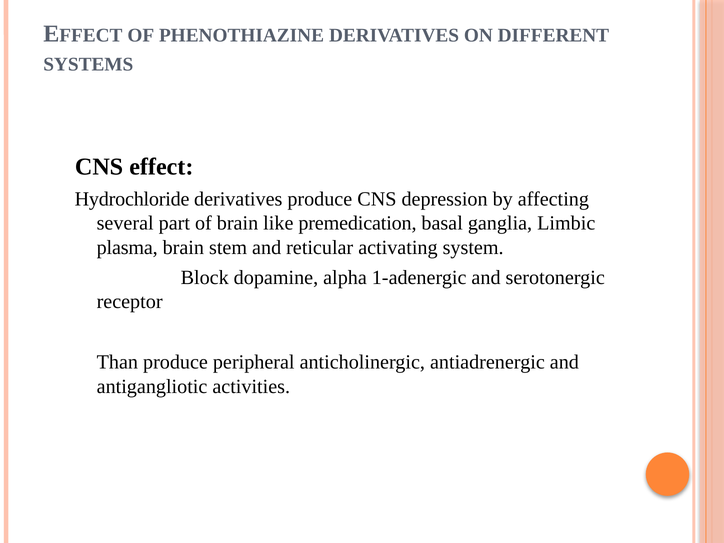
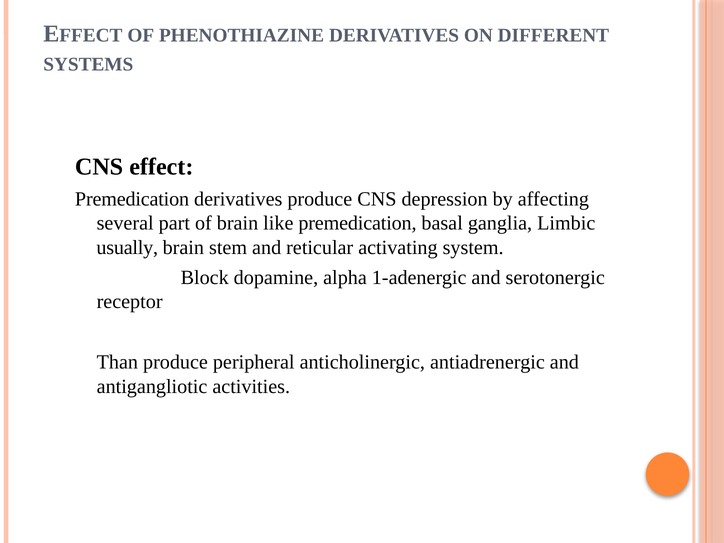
Hydrochloride: Hydrochloride -> Premedication (132, 199)
plasma: plasma -> usually (127, 247)
